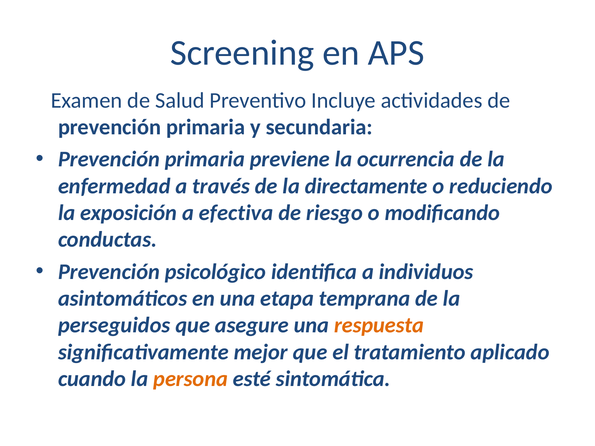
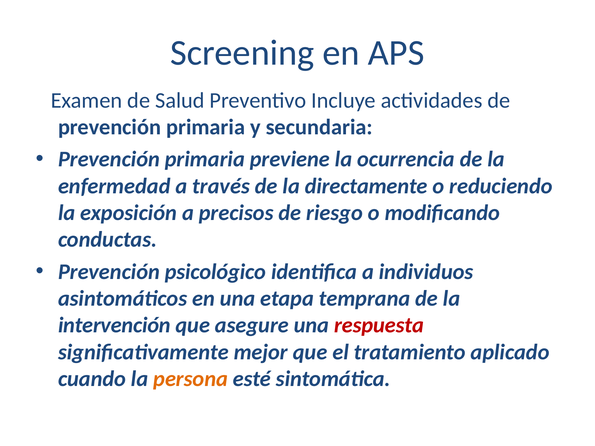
efectiva: efectiva -> precisos (236, 213)
perseguidos: perseguidos -> intervención (114, 325)
respuesta colour: orange -> red (379, 325)
